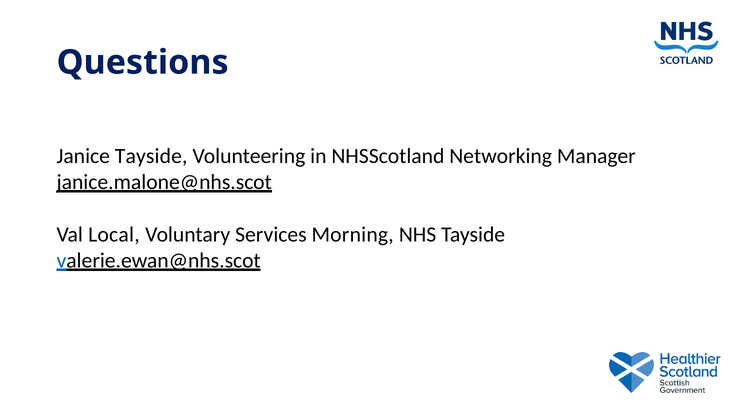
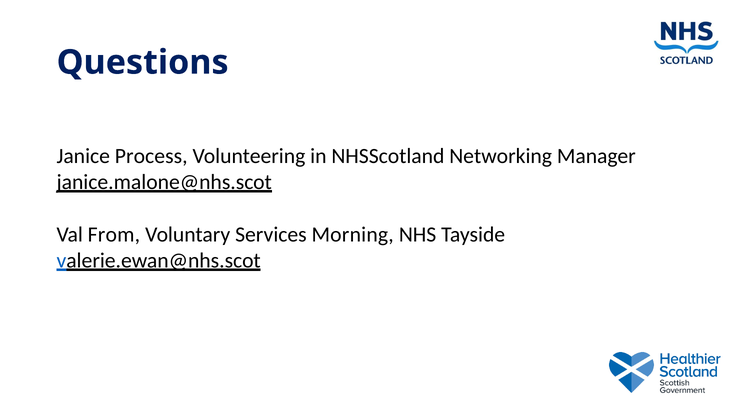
Janice Tayside: Tayside -> Process (151, 156)
Local: Local -> From (114, 234)
